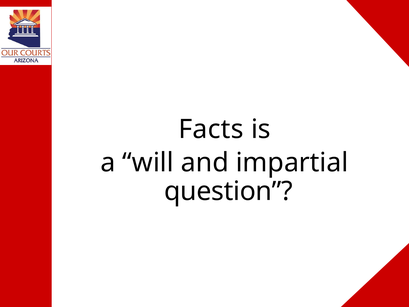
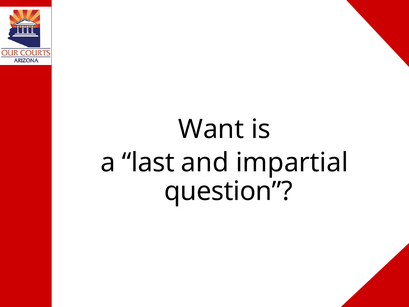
Facts: Facts -> Want (211, 129)
will: will -> last (148, 162)
